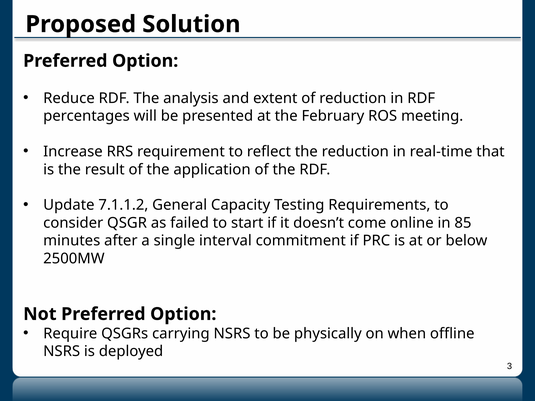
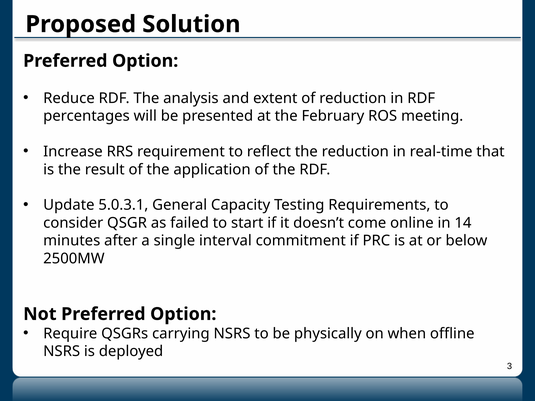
7.1.1.2: 7.1.1.2 -> 5.0.3.1 (123, 205)
85: 85 -> 14 (463, 223)
